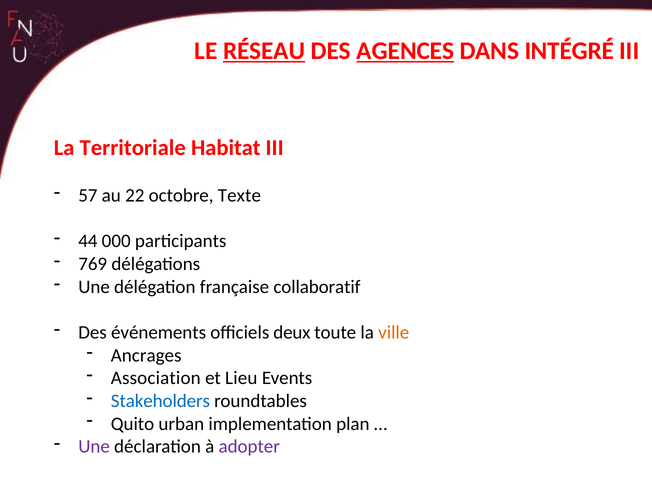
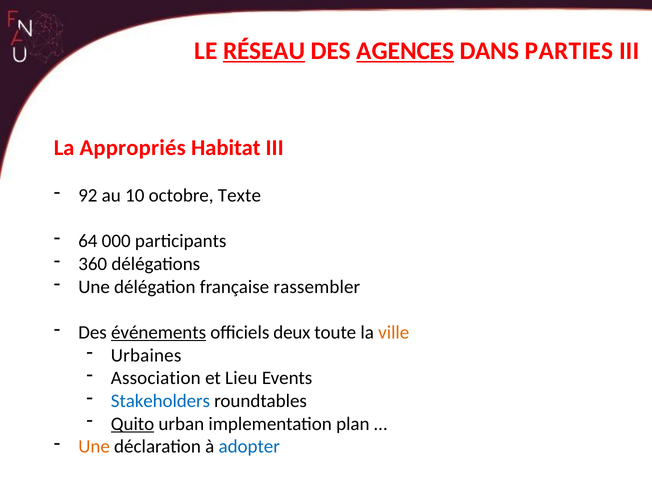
INTÉGRÉ: INTÉGRÉ -> PARTIES (569, 51)
Territoriale: Territoriale -> Appropriés (133, 148)
57: 57 -> 92 (88, 196)
22: 22 -> 10 (135, 196)
44: 44 -> 64 (88, 241)
769: 769 -> 360 (93, 264)
collaboratif: collaboratif -> rassembler (317, 287)
événements underline: none -> present (159, 332)
Ancrages: Ancrages -> Urbaines (146, 355)
Quito underline: none -> present (133, 424)
Une colour: purple -> orange (94, 447)
adopter colour: purple -> blue (249, 447)
